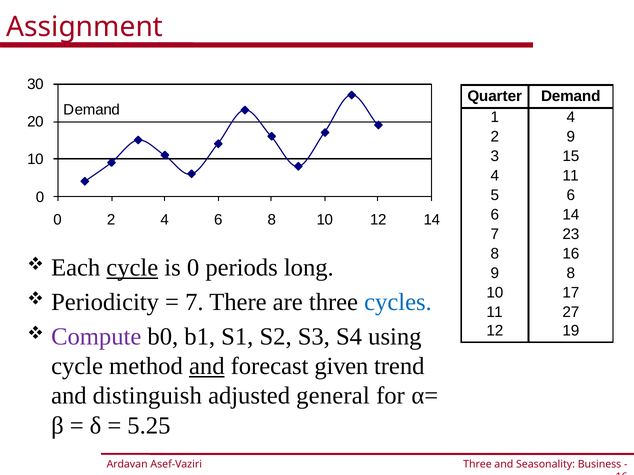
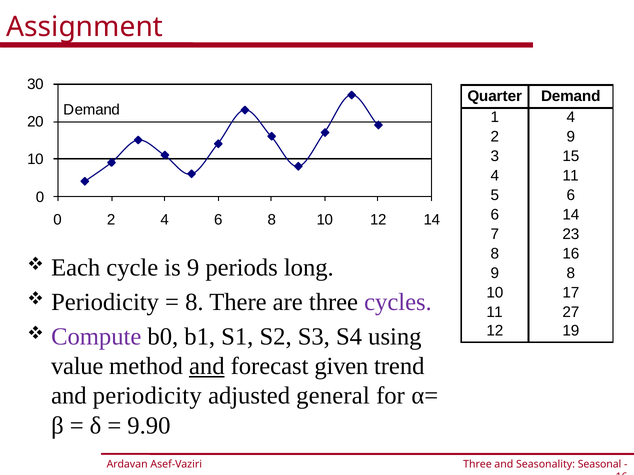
cycle underline: present -> none (132, 268)
is 0: 0 -> 9 (193, 268)
7: 7 -> 8 (194, 302)
cycles colour: blue -> purple (398, 302)
cycle: cycle -> value (77, 367)
and distinguish: distinguish -> periodicity (147, 396)
5.25: 5.25 -> 9.90 (149, 426)
Business: Business -> Seasonal (600, 465)
